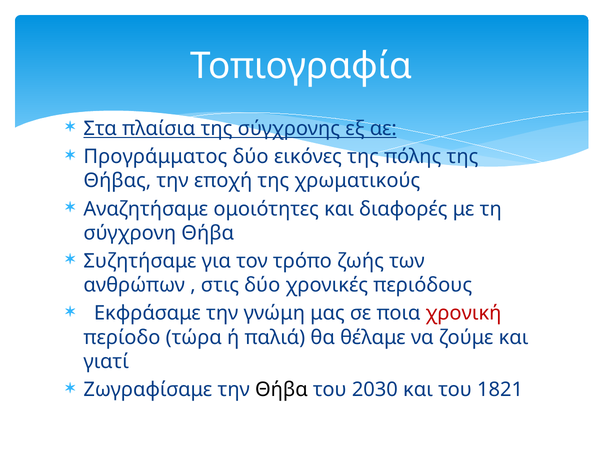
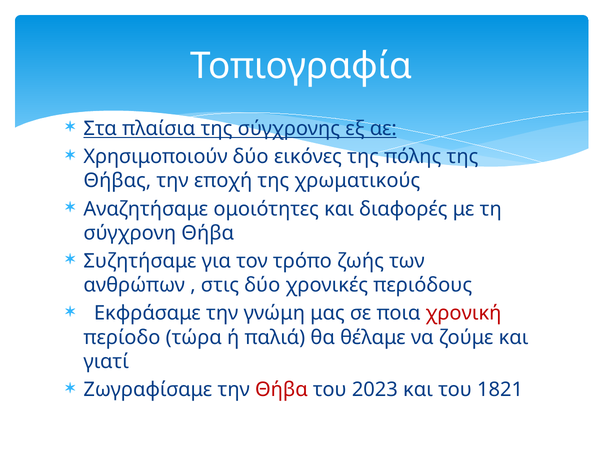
Προγράμματος: Προγράμματος -> Χρησιμοποιούν (156, 157)
Θήβα colour: black -> red (281, 390)
2030: 2030 -> 2023 (375, 390)
